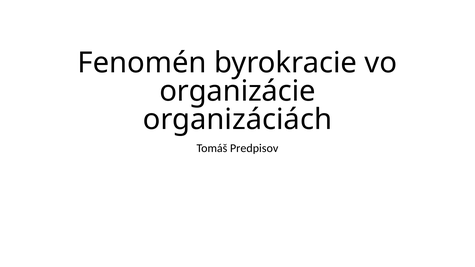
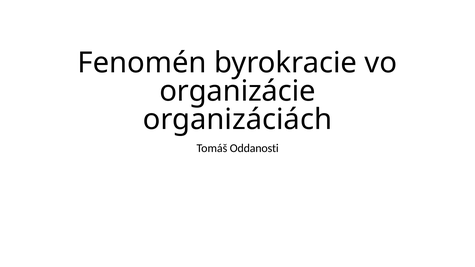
Predpisov: Predpisov -> Oddanosti (254, 148)
